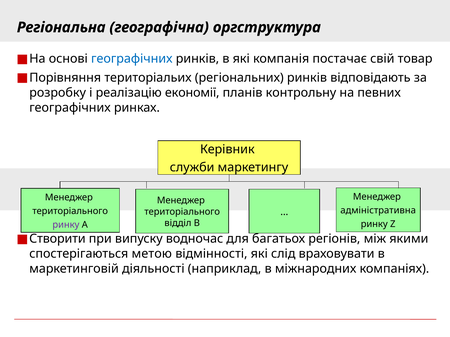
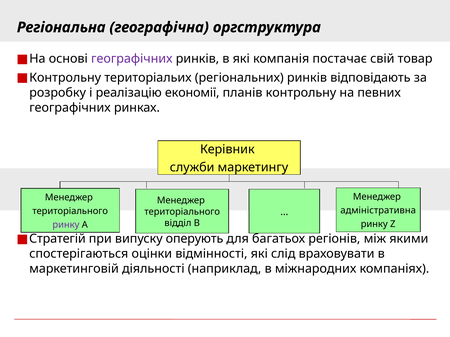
географічних colour: blue -> purple (132, 59)
Порівняння: Порівняння -> Контрольну (65, 78)
Створити: Створити -> Стратегій (57, 239)
водночас: водночас -> оперують (195, 239)
метою: метою -> оцінки (152, 254)
